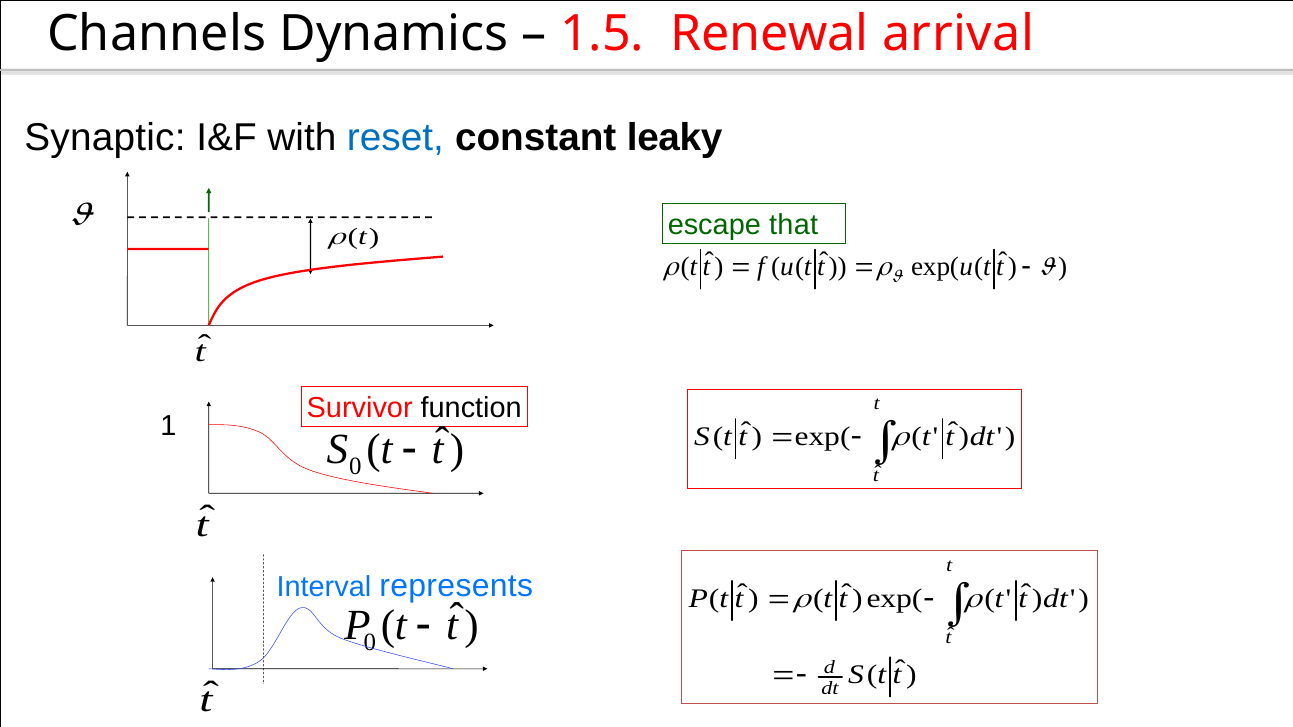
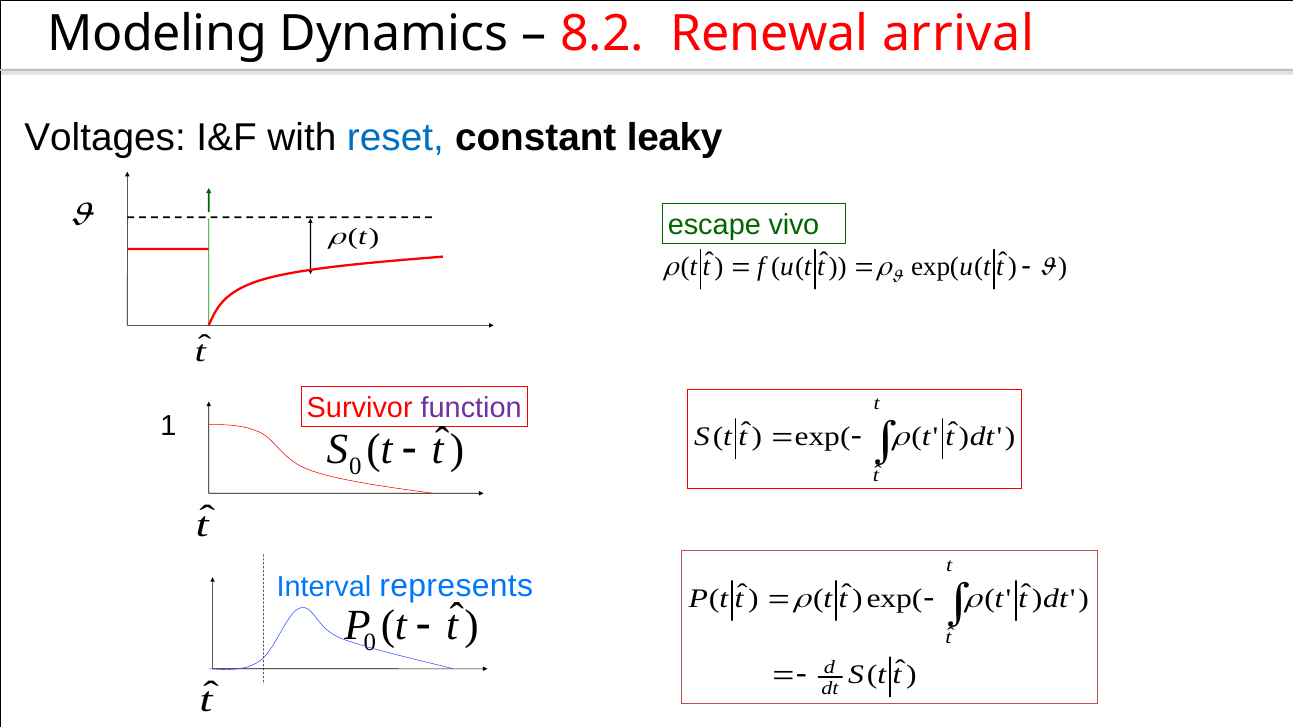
Channels: Channels -> Modeling (157, 34)
1.5: 1.5 -> 8.2 (602, 34)
Synaptic: Synaptic -> Voltages (105, 138)
that: that -> vivo (794, 225)
function colour: black -> purple (471, 409)
